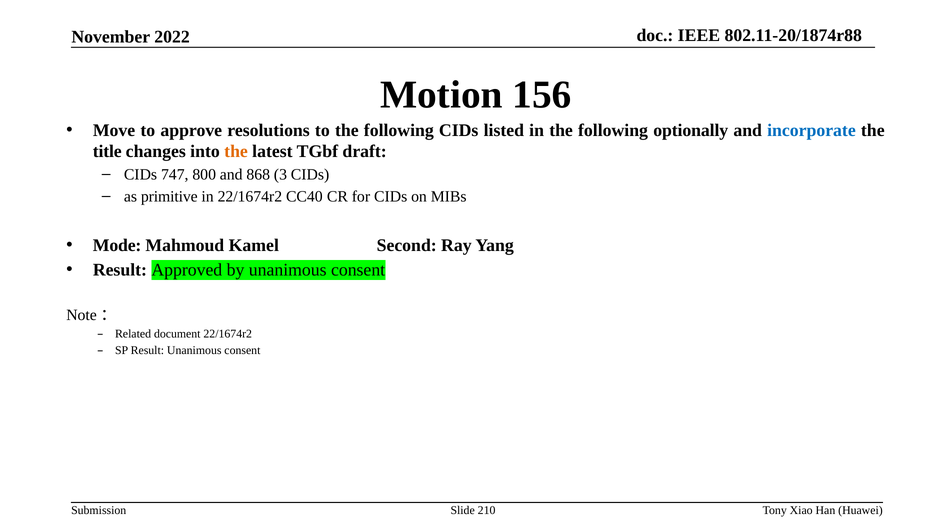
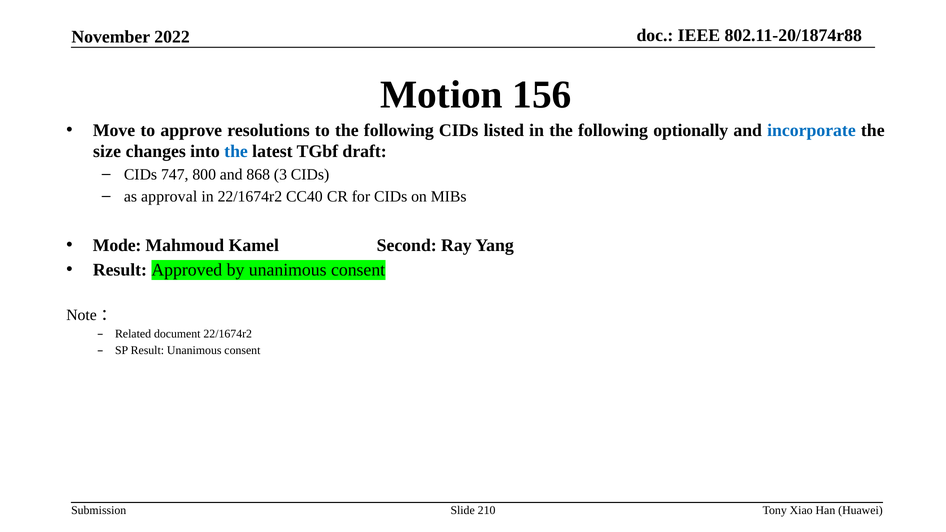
title: title -> size (107, 151)
the colour: orange -> blue (236, 151)
primitive: primitive -> approval (169, 197)
